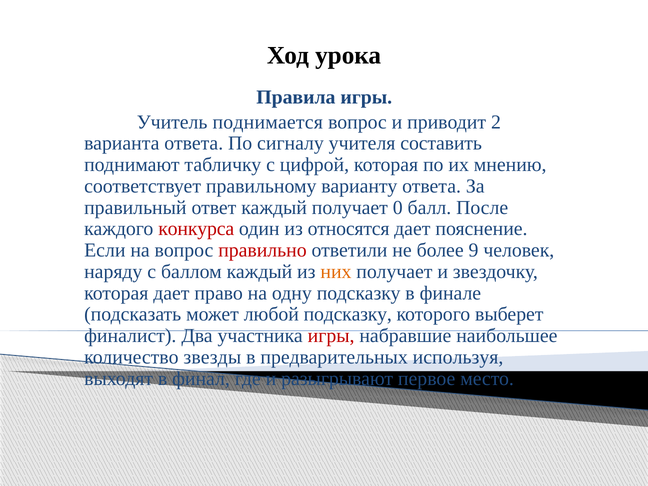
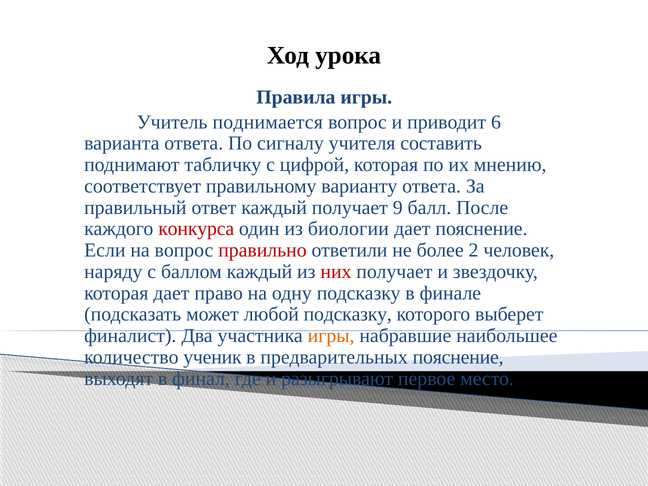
2: 2 -> 6 (496, 122)
0: 0 -> 9 (398, 208)
относятся: относятся -> биологии (348, 229)
9: 9 -> 2 (474, 250)
них colour: orange -> red (336, 272)
игры colour: red -> orange (331, 336)
звезды: звезды -> ученик (212, 357)
предварительных используя: используя -> пояснение (458, 357)
